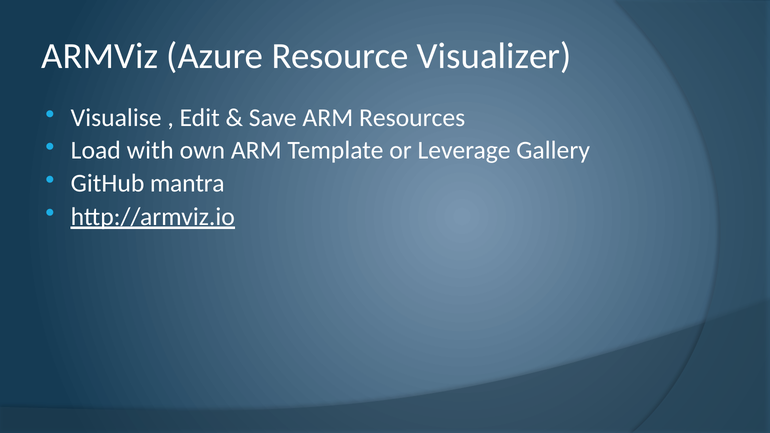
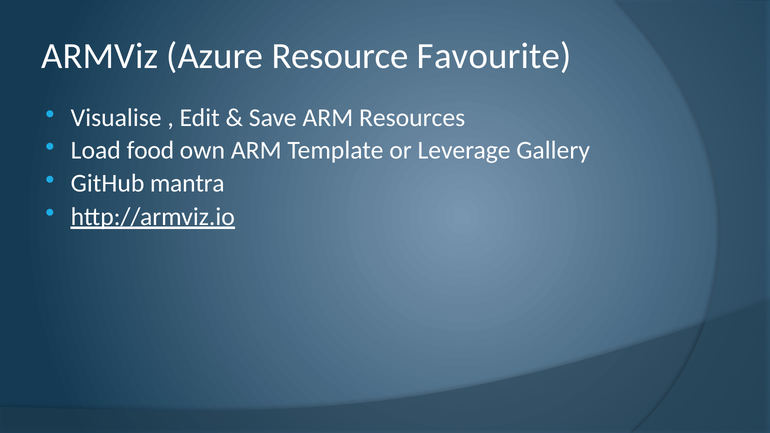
Visualizer: Visualizer -> Favourite (494, 56)
with: with -> food (150, 150)
